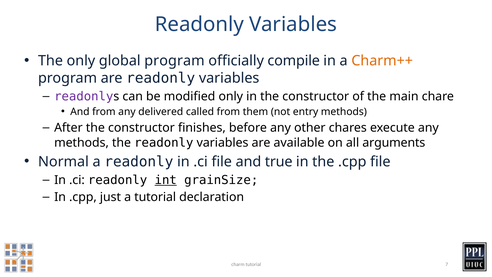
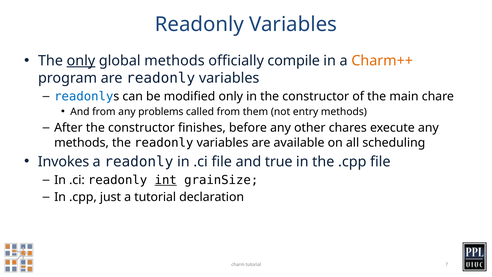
only underline: none -> present (81, 61)
global program: program -> methods (174, 61)
readonly colour: purple -> blue (84, 96)
delivered: delivered -> problems (161, 112)
arguments: arguments -> scheduling (394, 143)
Normal: Normal -> Invokes (64, 162)
